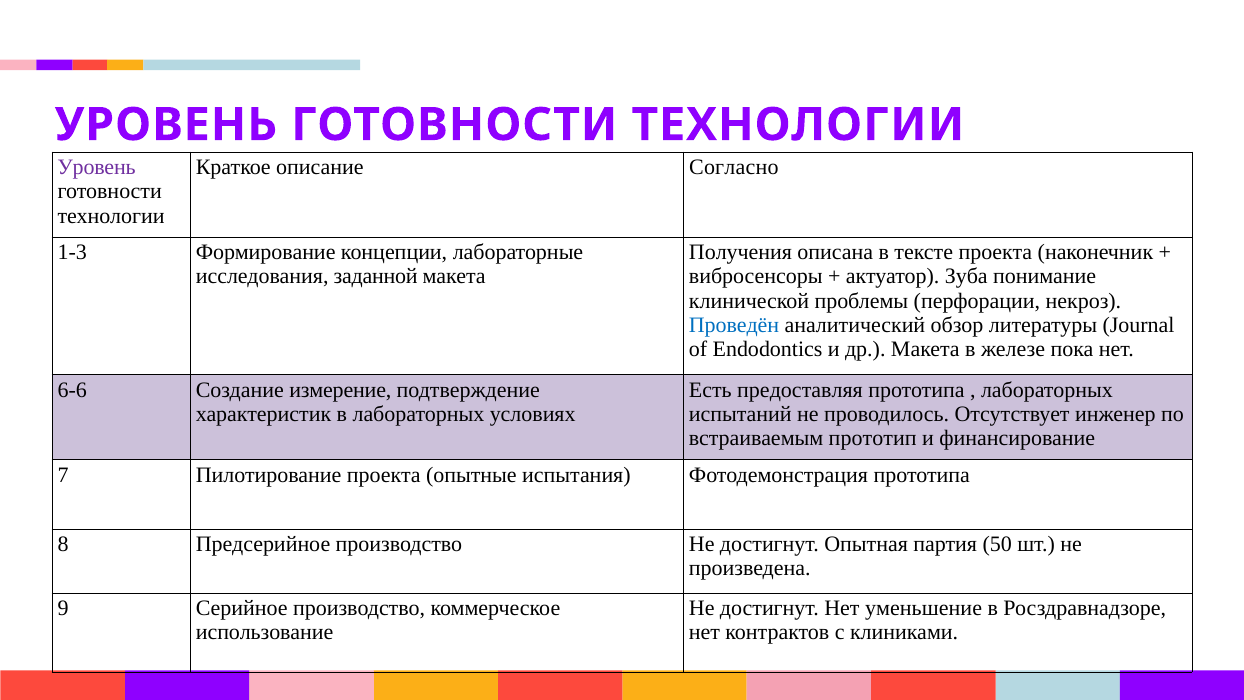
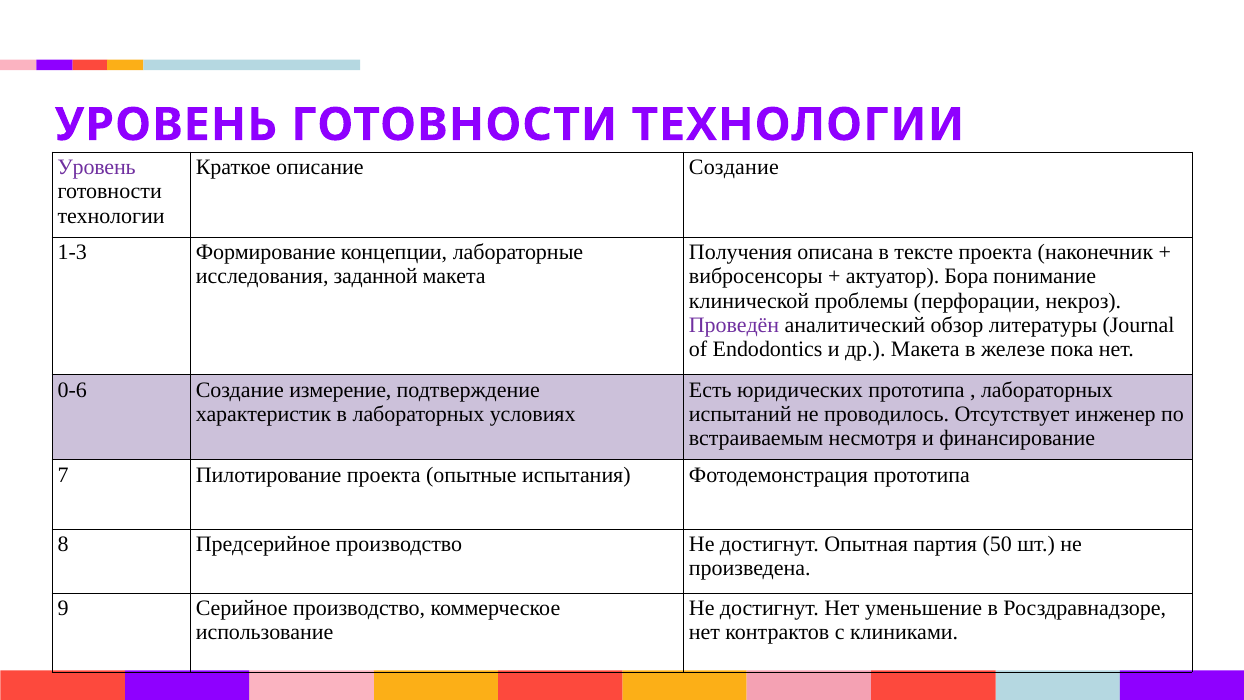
описание Согласно: Согласно -> Создание (734, 167)
Зуба: Зуба -> Бора (966, 276)
Проведён colour: blue -> purple (734, 325)
6-6: 6-6 -> 0-6 (72, 390)
предоставляя: предоставляя -> юридических (800, 390)
прототип: прототип -> несмотря (873, 438)
